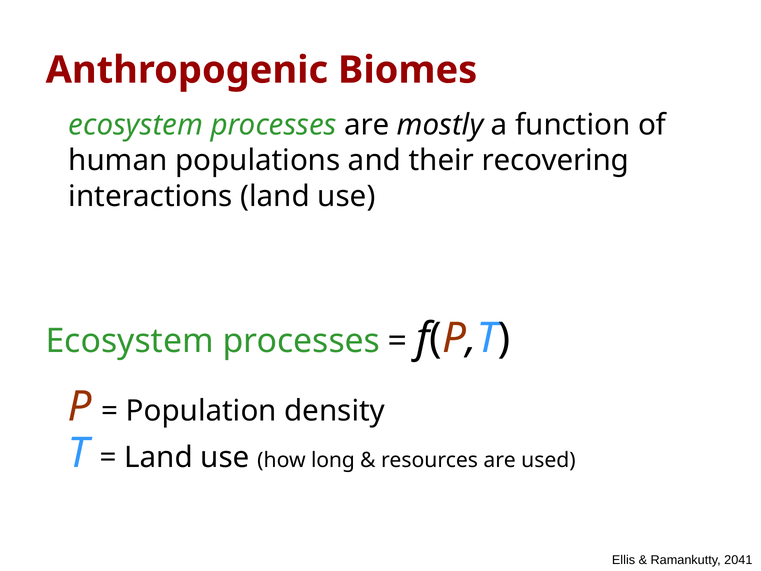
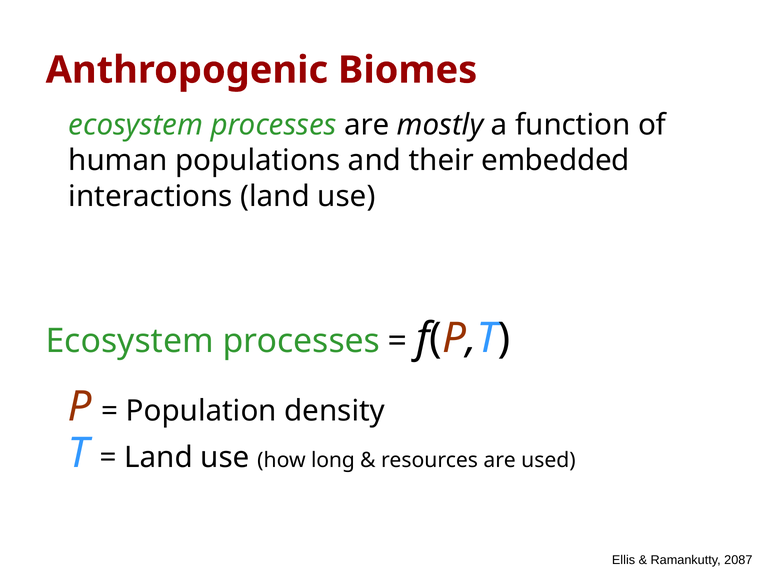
recovering: recovering -> embedded (555, 161)
2041: 2041 -> 2087 (738, 560)
